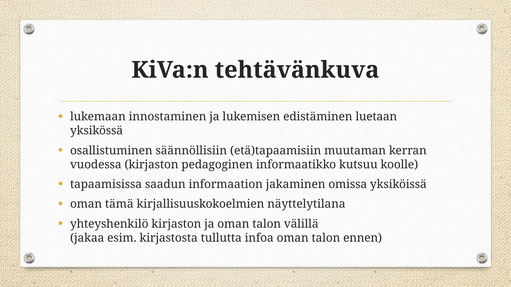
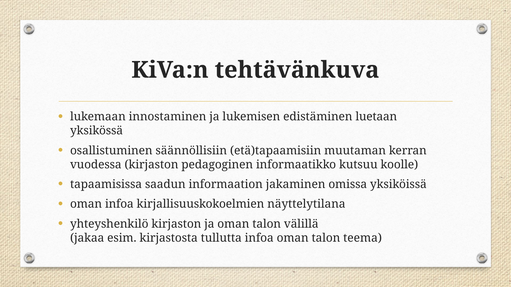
oman tämä: tämä -> infoa (119, 204)
ennen: ennen -> teema (363, 238)
